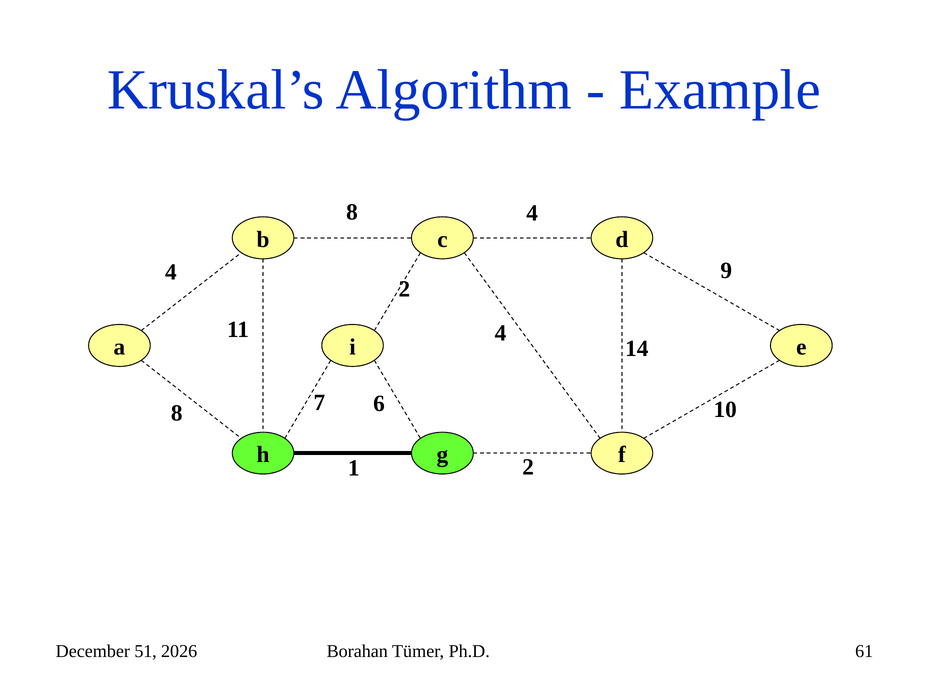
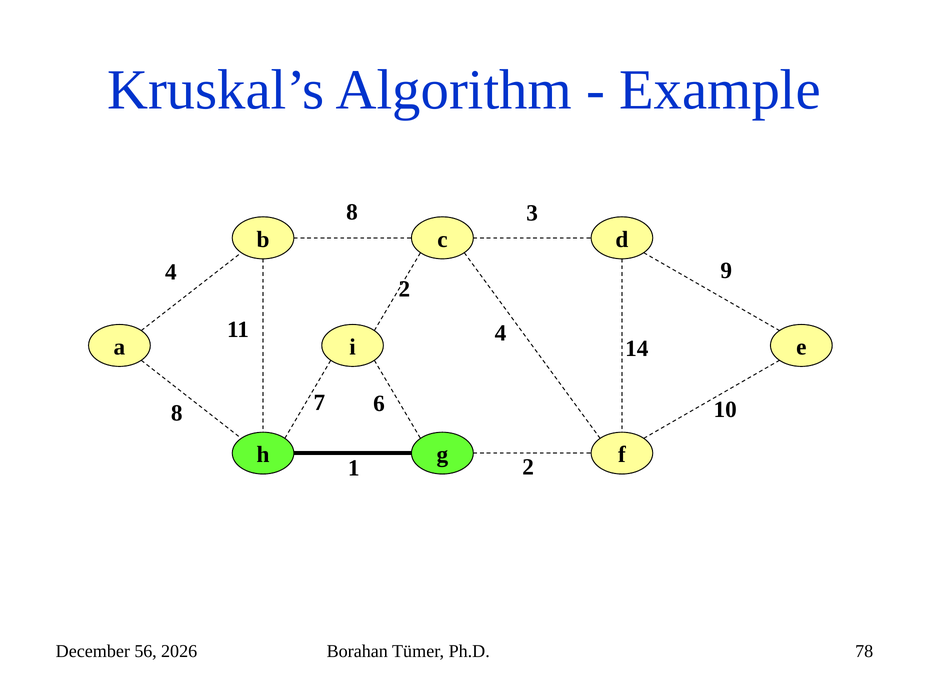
8 4: 4 -> 3 (532, 213)
51: 51 -> 56 (146, 651)
61: 61 -> 78 (864, 651)
